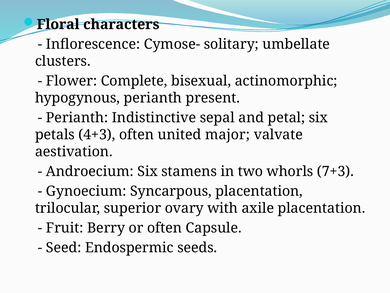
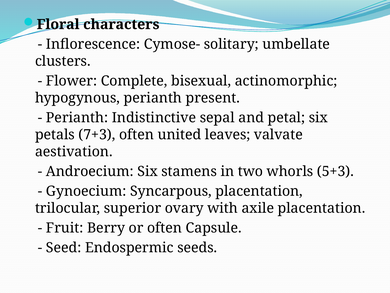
4+3: 4+3 -> 7+3 (97, 134)
major: major -> leaves (228, 134)
7+3: 7+3 -> 5+3 (335, 171)
